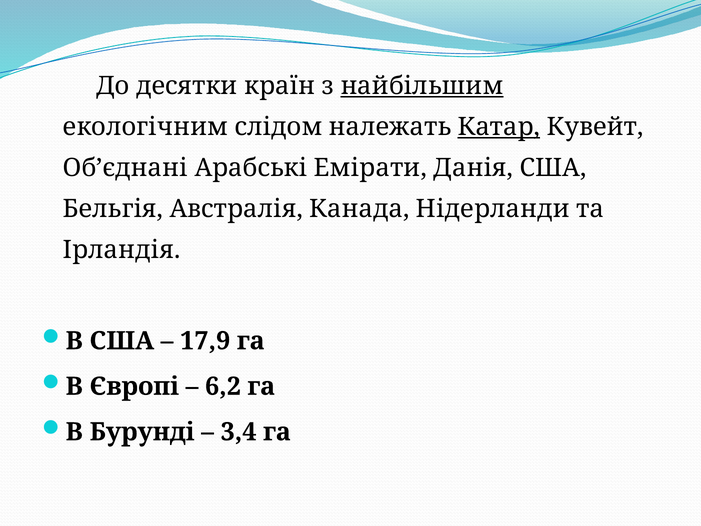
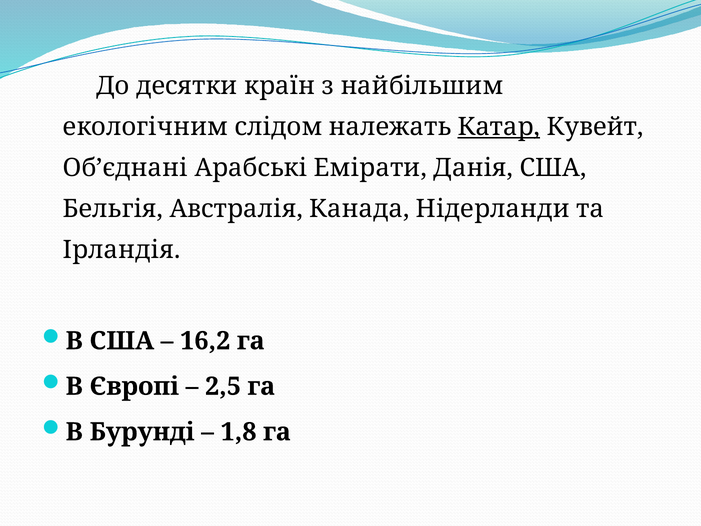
найбільшим underline: present -> none (422, 86)
17,9: 17,9 -> 16,2 (205, 341)
6,2: 6,2 -> 2,5 (223, 386)
3,4: 3,4 -> 1,8 (239, 432)
